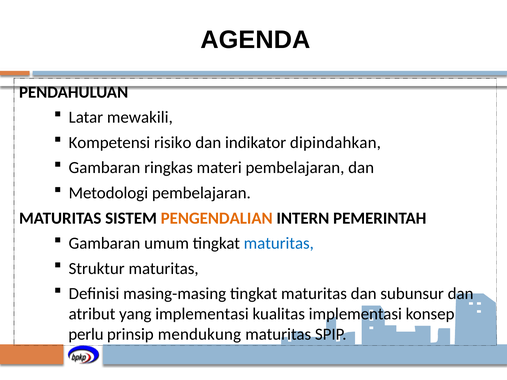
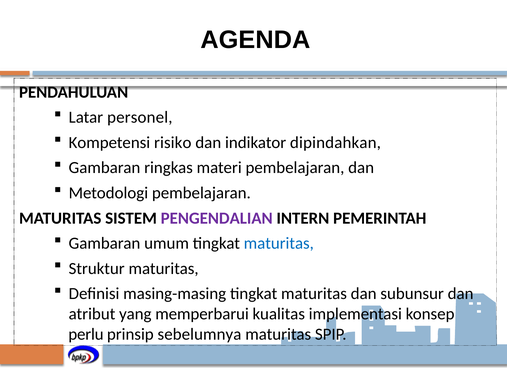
mewakili: mewakili -> personel (140, 117)
PENGENDALIAN colour: orange -> purple (217, 218)
yang implementasi: implementasi -> memperbarui (202, 314)
mendukung: mendukung -> sebelumnya (199, 334)
